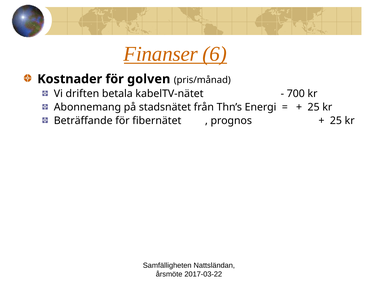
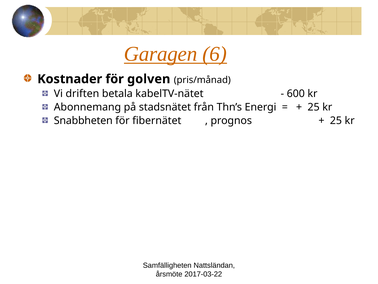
Finanser: Finanser -> Garagen (161, 54)
700: 700 -> 600 (296, 93)
Beträffande: Beträffande -> Snabbheten (83, 120)
